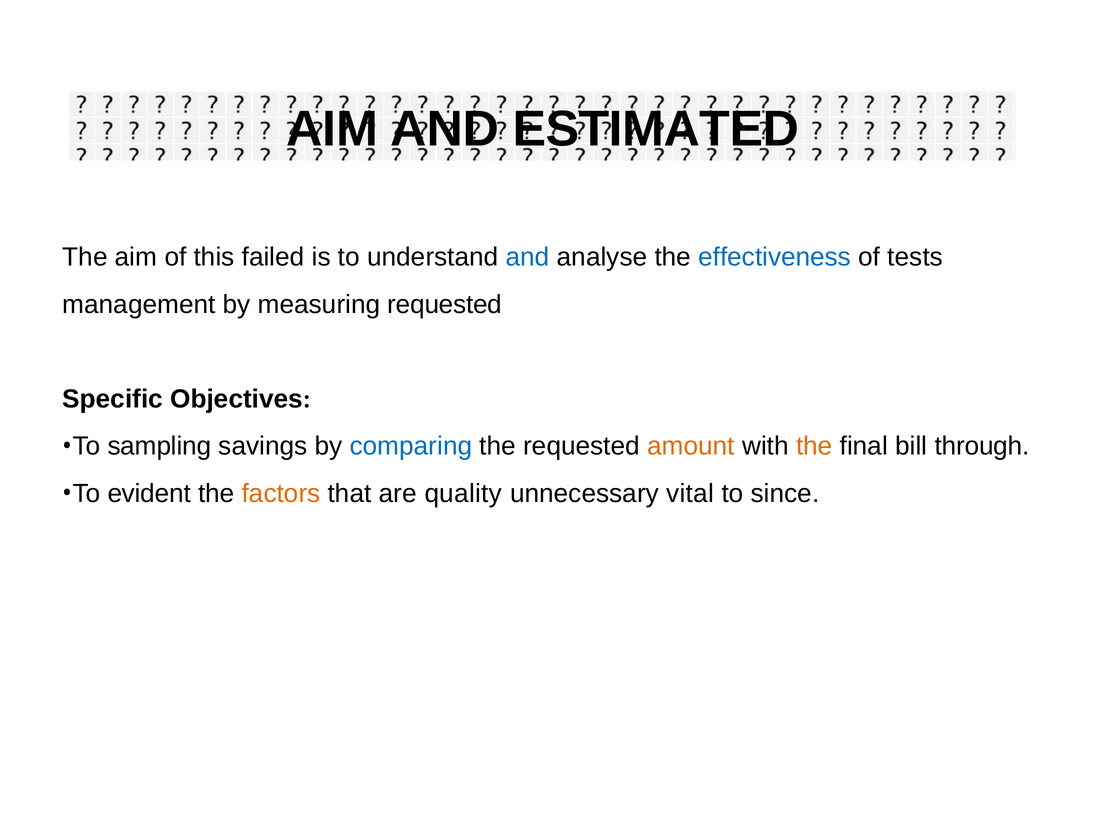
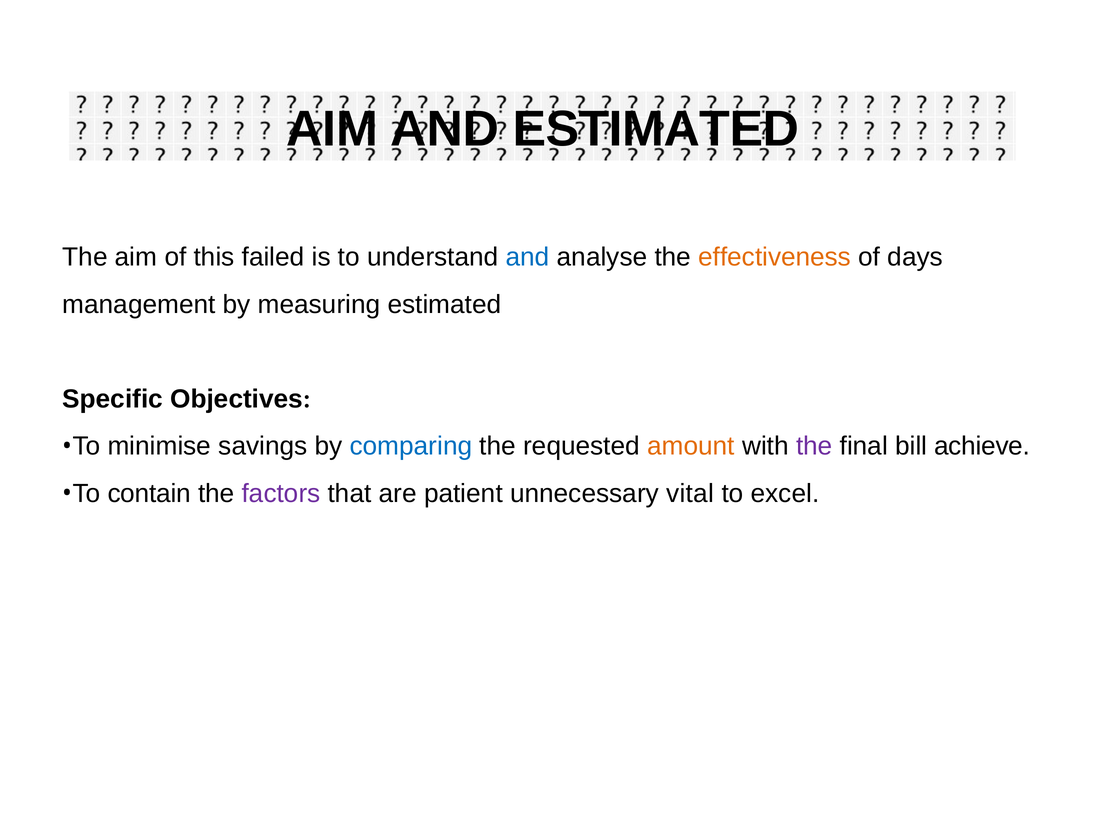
effectiveness colour: blue -> orange (775, 257)
tests: tests -> days (915, 257)
measuring requested: requested -> estimated (445, 304)
sampling: sampling -> minimise (159, 446)
the colour: orange -> purple (814, 446)
through: through -> achieve (982, 446)
evident: evident -> contain (149, 493)
factors colour: orange -> purple (281, 493)
quality: quality -> patient (463, 493)
since: since -> excel (785, 493)
